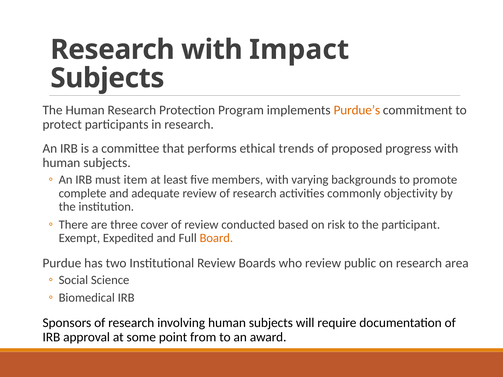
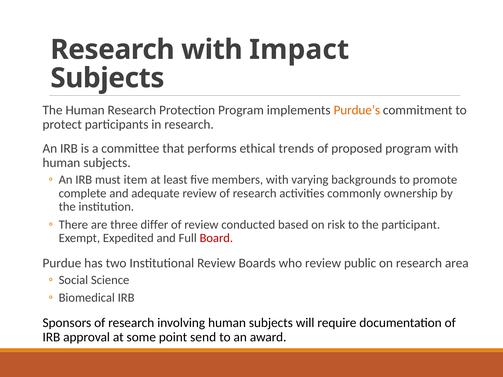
proposed progress: progress -> program (408, 149)
objectivity: objectivity -> ownership (411, 193)
cover: cover -> differ (154, 225)
Board colour: orange -> red (216, 238)
from: from -> send (203, 337)
